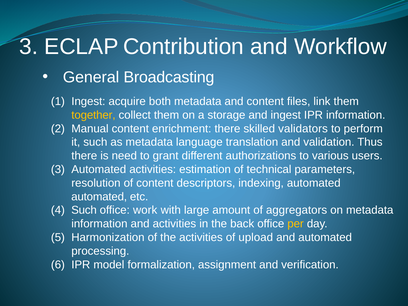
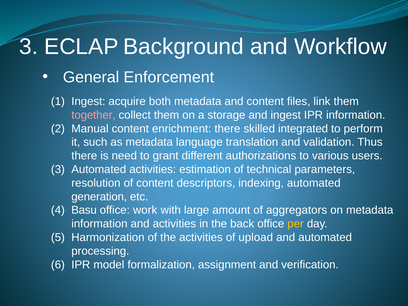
Contribution: Contribution -> Background (183, 47)
Broadcasting: Broadcasting -> Enforcement (169, 77)
together colour: yellow -> pink (93, 115)
validators: validators -> integrated (303, 129)
automated: automated -> generation (99, 197)
Such: Such -> Basu (84, 210)
